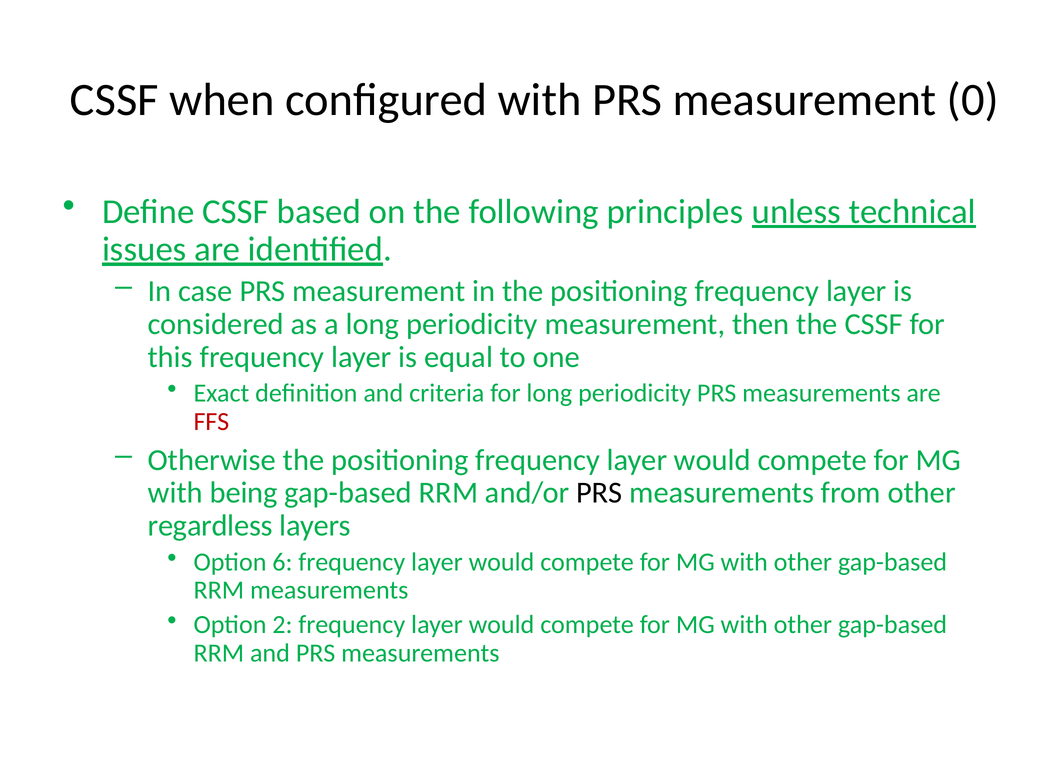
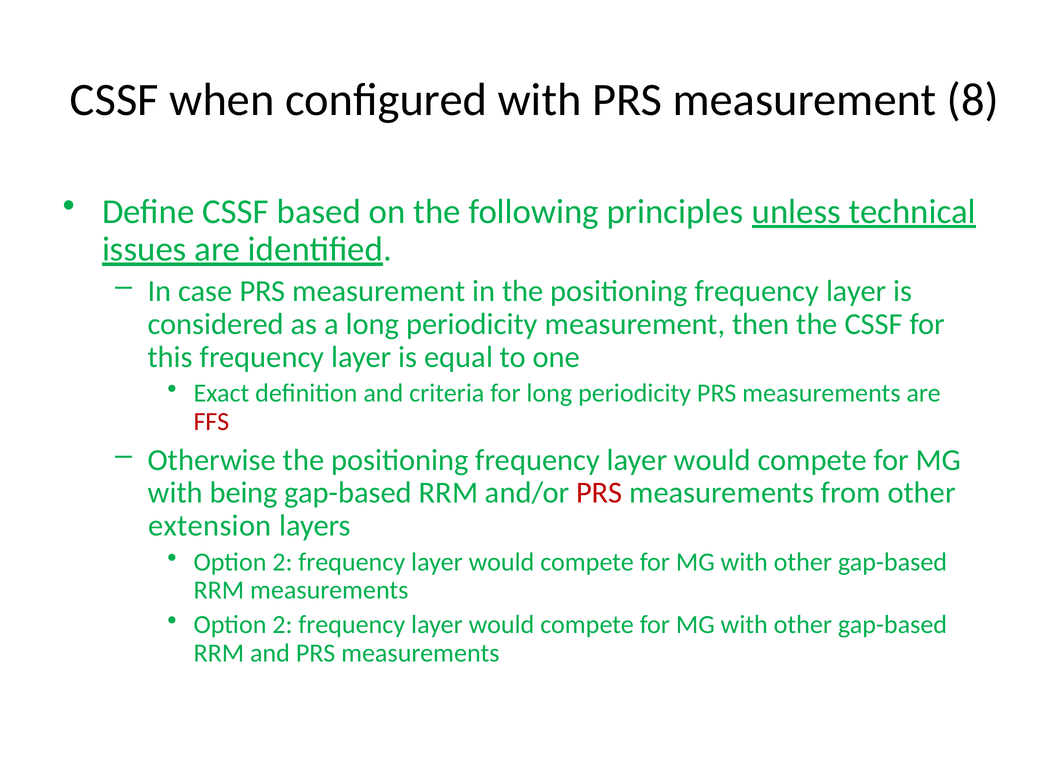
0: 0 -> 8 (973, 100)
PRS colour: black -> red (599, 493)
regardless: regardless -> extension (210, 526)
6: 6 -> 2 (282, 562)
